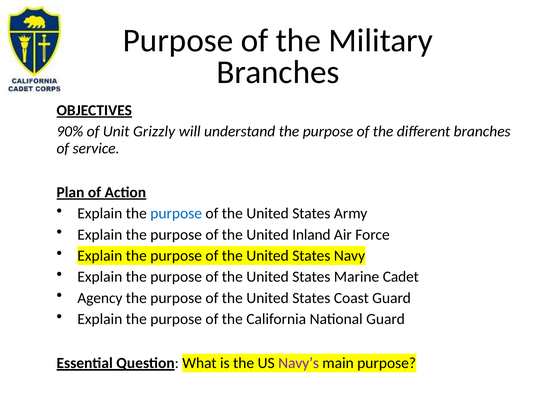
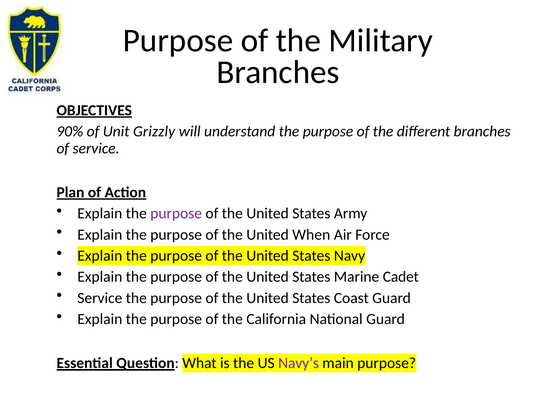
purpose colour: blue -> purple (176, 213)
Inland: Inland -> When (311, 235)
Agency: Agency -> Service (100, 298)
